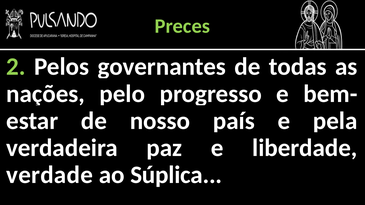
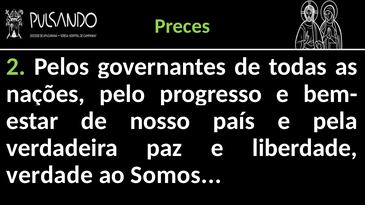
Súplica: Súplica -> Somos (176, 175)
